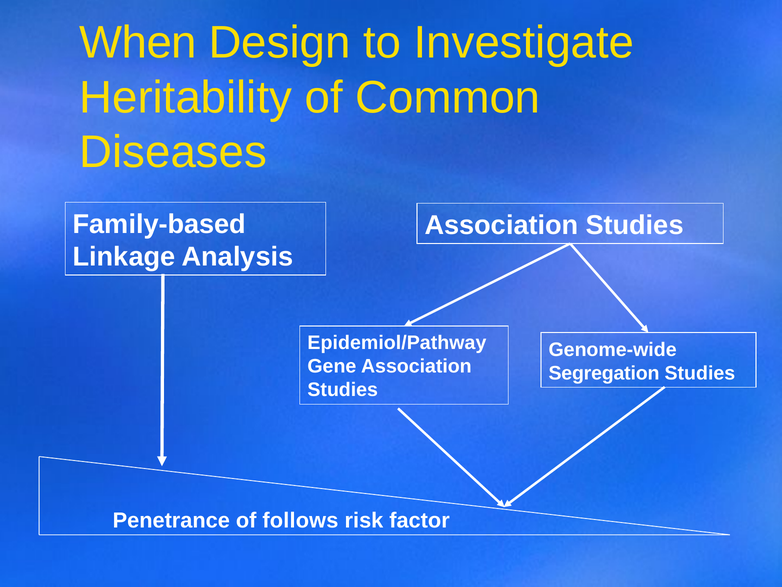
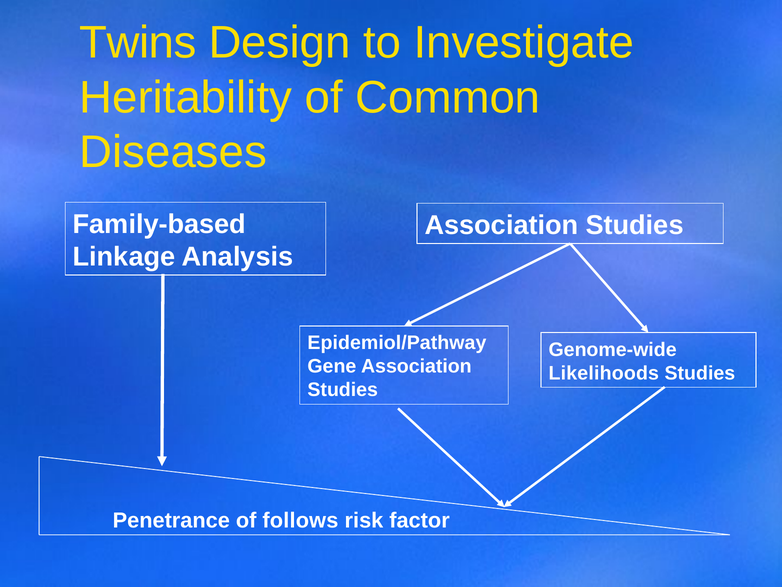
When: When -> Twins (138, 43)
Segregation: Segregation -> Likelihoods (604, 373)
